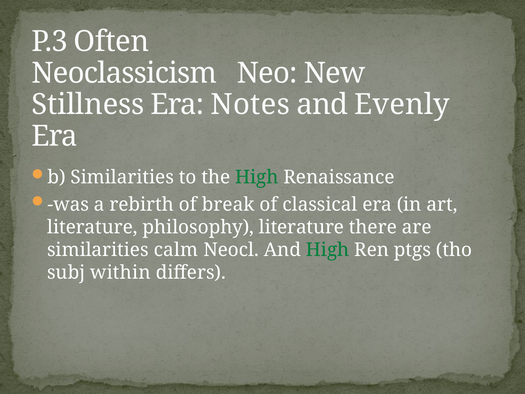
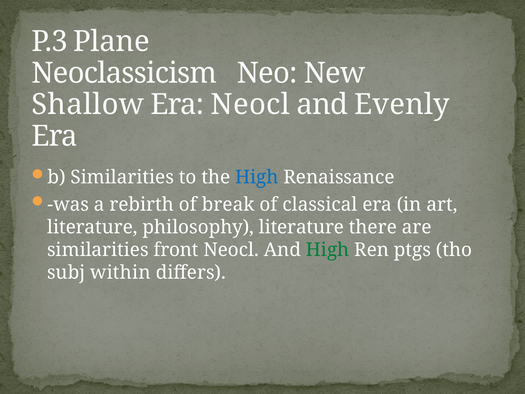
Often: Often -> Plane (111, 42)
Stillness: Stillness -> Shallow (88, 105)
Era Notes: Notes -> Neocl (250, 105)
High colour: green -> blue (257, 177)
calm: calm -> front (176, 250)
